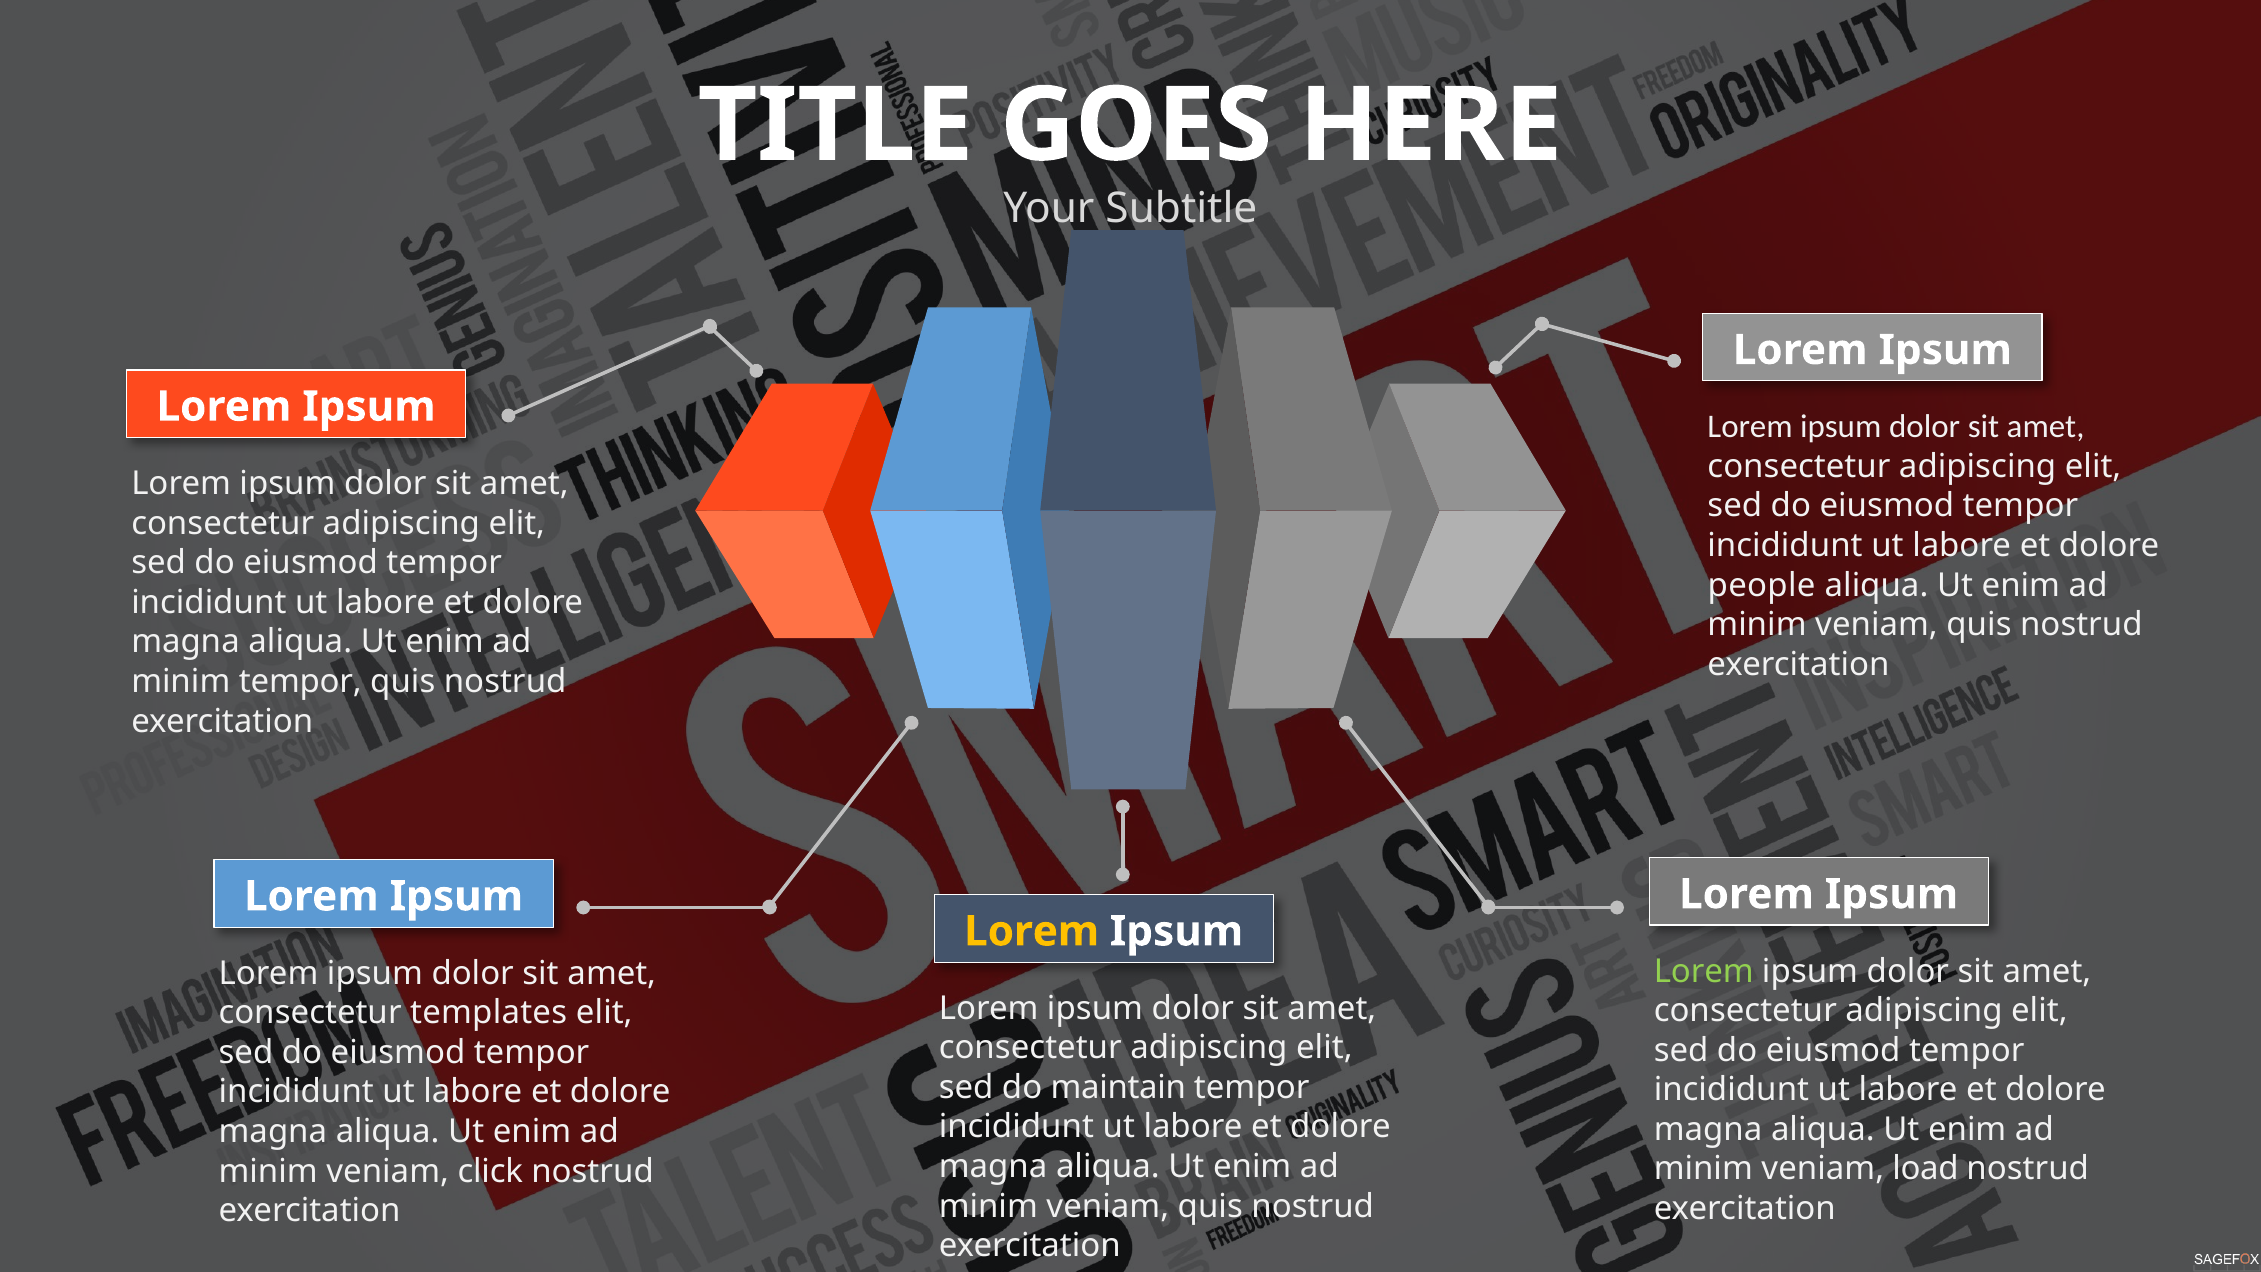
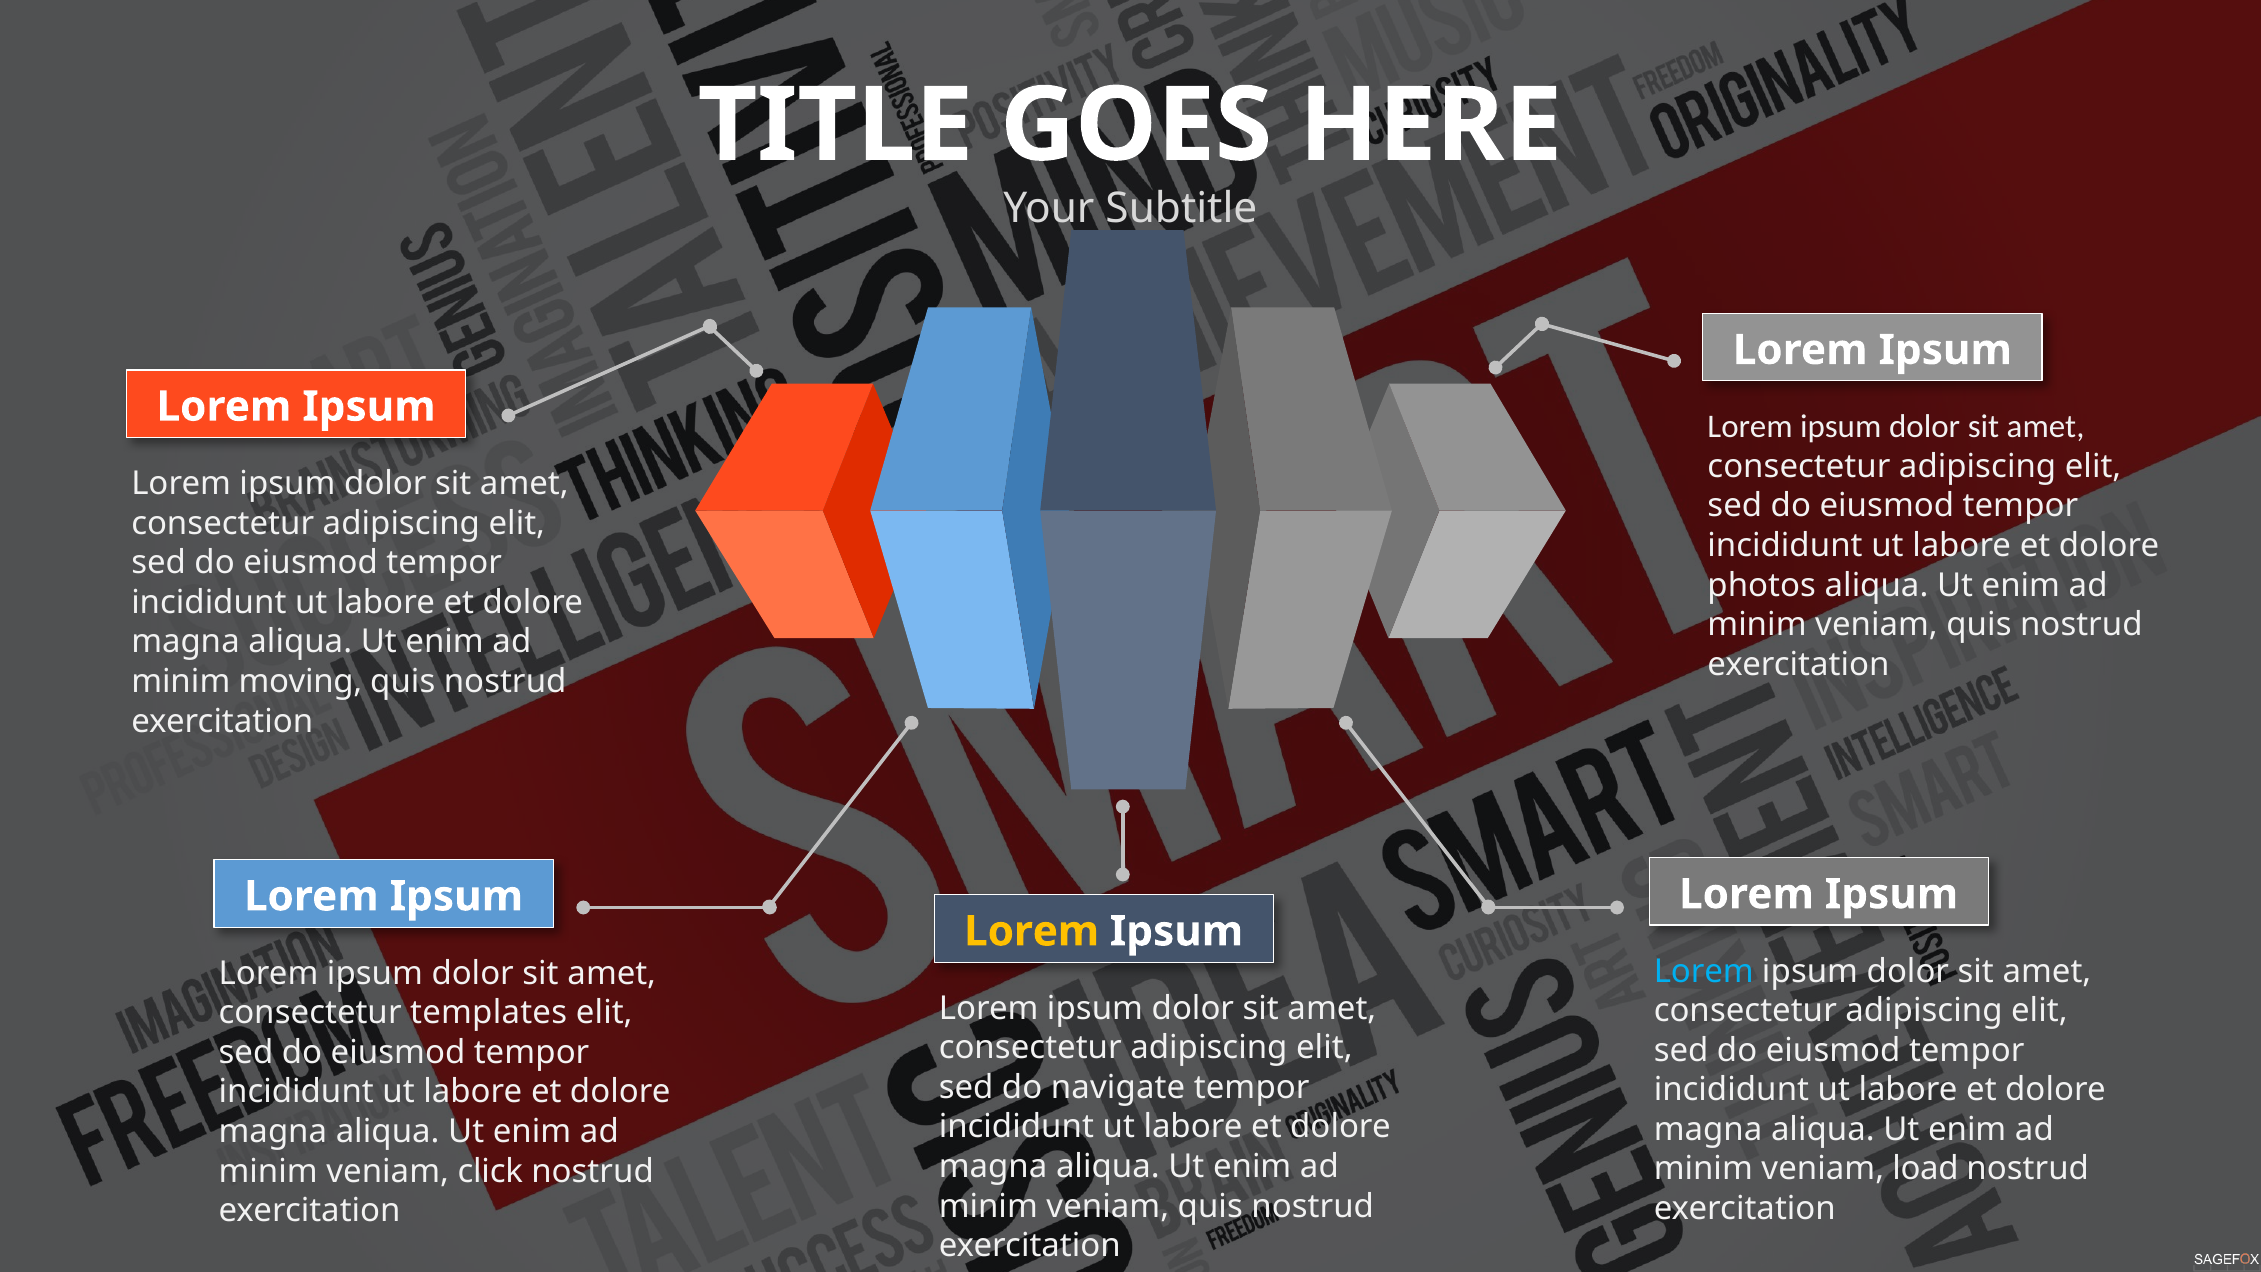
people: people -> photos (1762, 585)
minim tempor: tempor -> moving (300, 681)
Lorem colour: light green -> light blue (1704, 971)
maintain: maintain -> navigate (1118, 1087)
